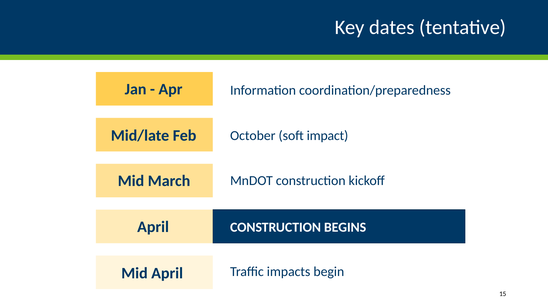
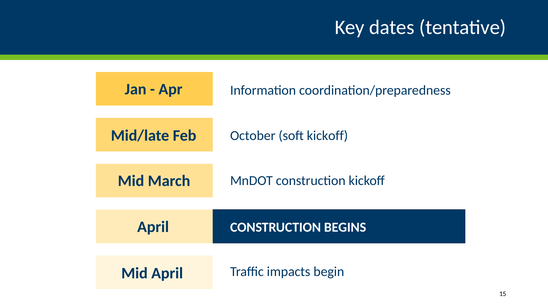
soft impact: impact -> kickoff (327, 136)
